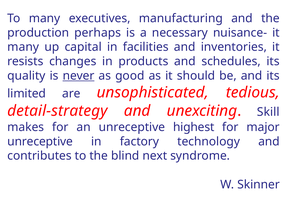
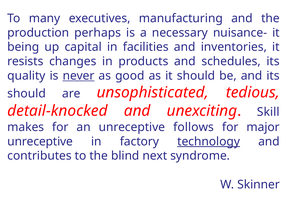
many: many -> being (23, 47)
limited: limited -> should (27, 94)
detail-strategy: detail-strategy -> detail-knocked (57, 111)
highest: highest -> follows (194, 127)
technology underline: none -> present (209, 141)
